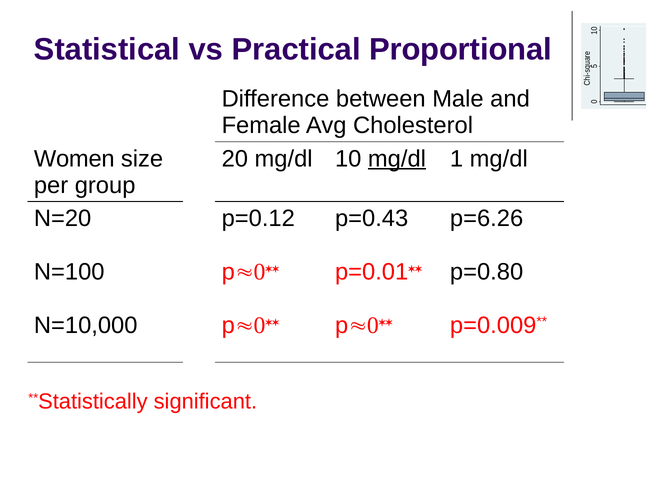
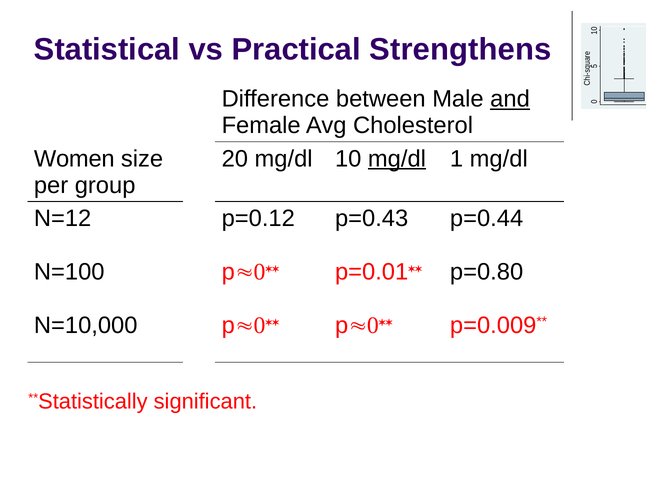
Proportional: Proportional -> Strengthens (460, 49)
and underline: none -> present (510, 99)
N=20: N=20 -> N=12 (63, 218)
p=6.26: p=6.26 -> p=0.44 (487, 218)
